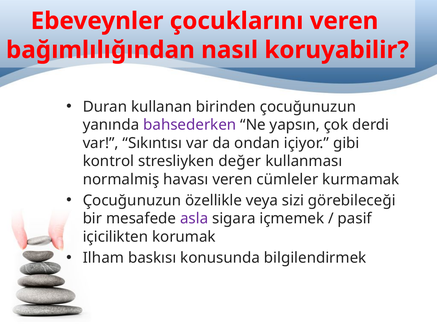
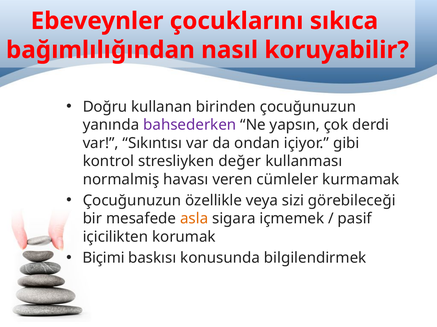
çocuklarını veren: veren -> sıkıca (344, 21)
Duran: Duran -> Doğru (105, 107)
asla colour: purple -> orange (194, 219)
Ilham: Ilham -> Biçimi (104, 259)
